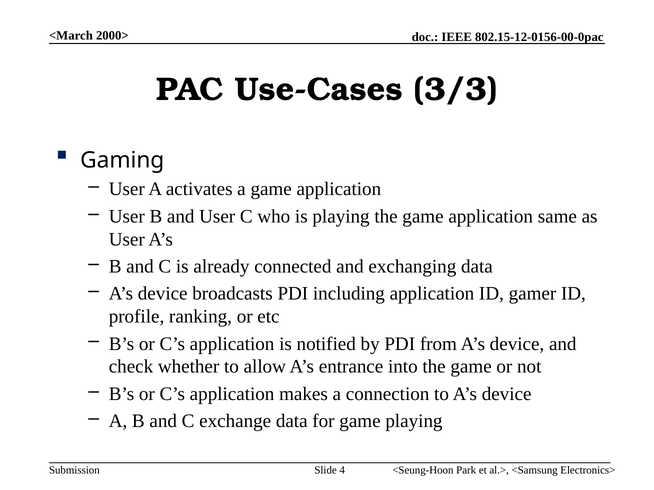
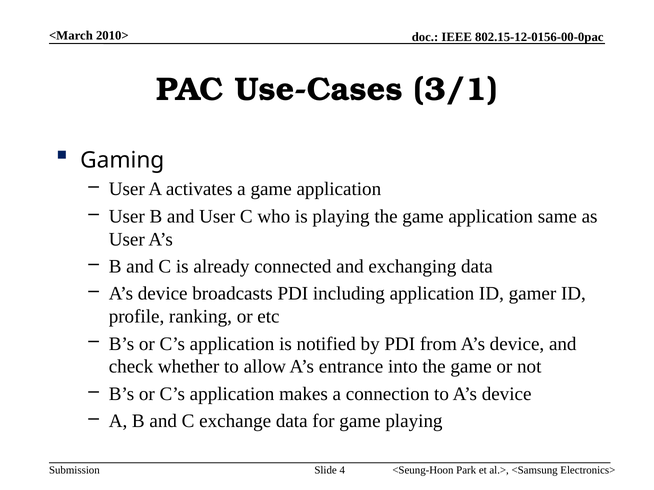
2000>: 2000> -> 2010> (112, 36)
3/3: 3/3 -> 3/1 (456, 89)
